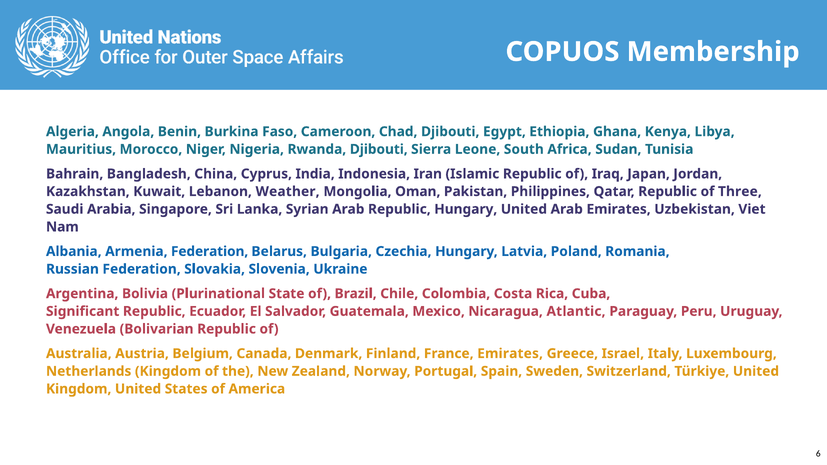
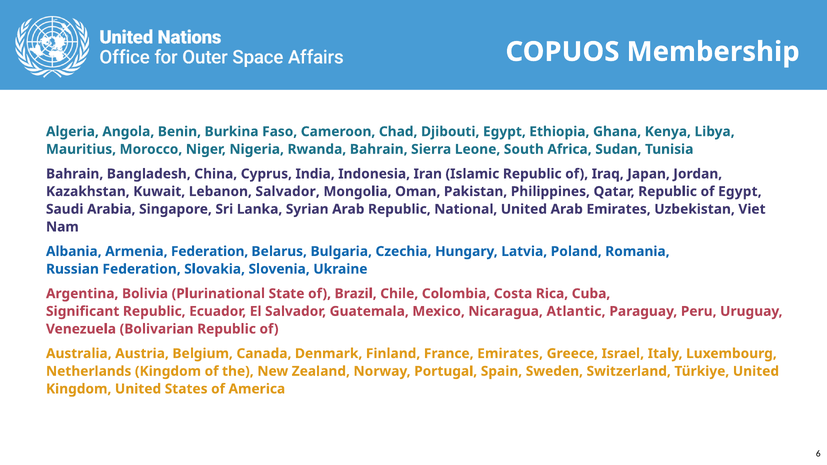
Rwanda Djibouti: Djibouti -> Bahrain (379, 149)
Lebanon Weather: Weather -> Salvador (288, 192)
of Three: Three -> Egypt (740, 192)
Republic Hungary: Hungary -> National (466, 209)
